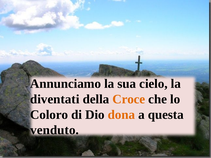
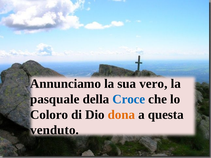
cielo: cielo -> vero (153, 84)
diventati: diventati -> pasquale (55, 99)
Croce colour: orange -> blue (129, 99)
